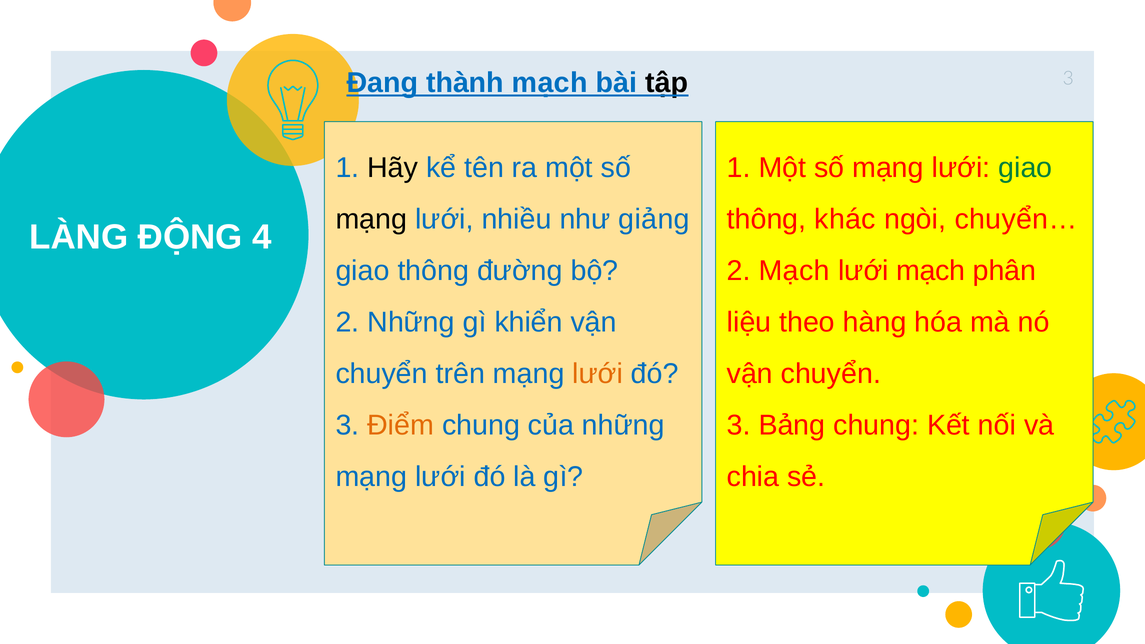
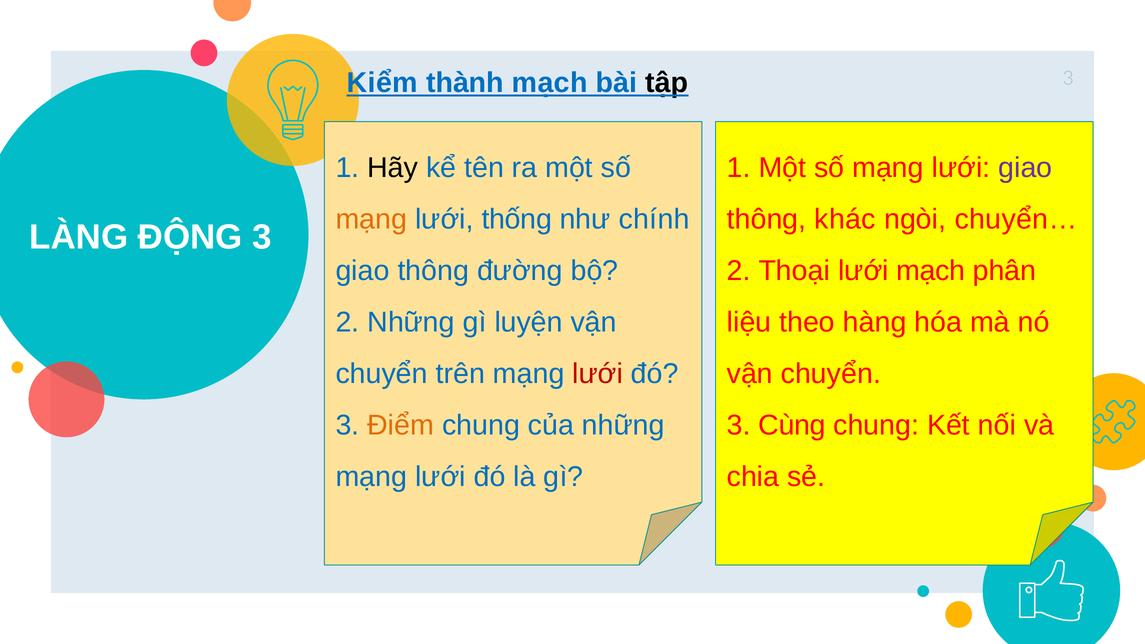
Đang: Đang -> Kiểm (382, 83)
giao colour: green -> purple (1025, 168)
mạng colour: black -> orange (371, 219)
nhiều: nhiều -> thống (517, 219)
giảng: giảng -> chính (654, 219)
ĐỘNG 4: 4 -> 3 (262, 237)
2 Mạch: Mạch -> Thoại (794, 271)
khiển: khiển -> luyện (529, 322)
lưới colour: orange -> red (598, 374)
Bảng: Bảng -> Cùng (792, 426)
